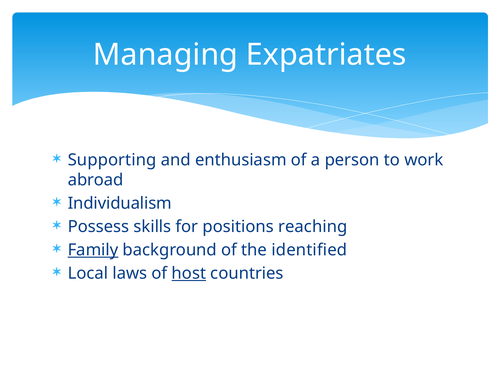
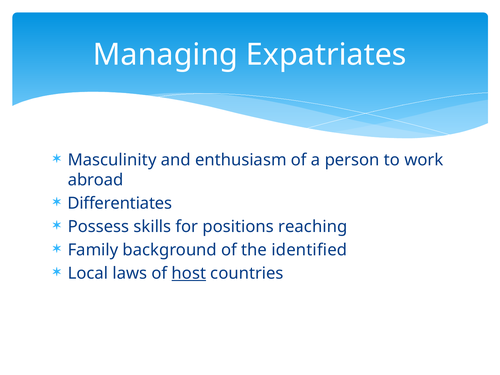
Supporting: Supporting -> Masculinity (112, 160)
Individualism: Individualism -> Differentiates (120, 203)
Family underline: present -> none (93, 250)
